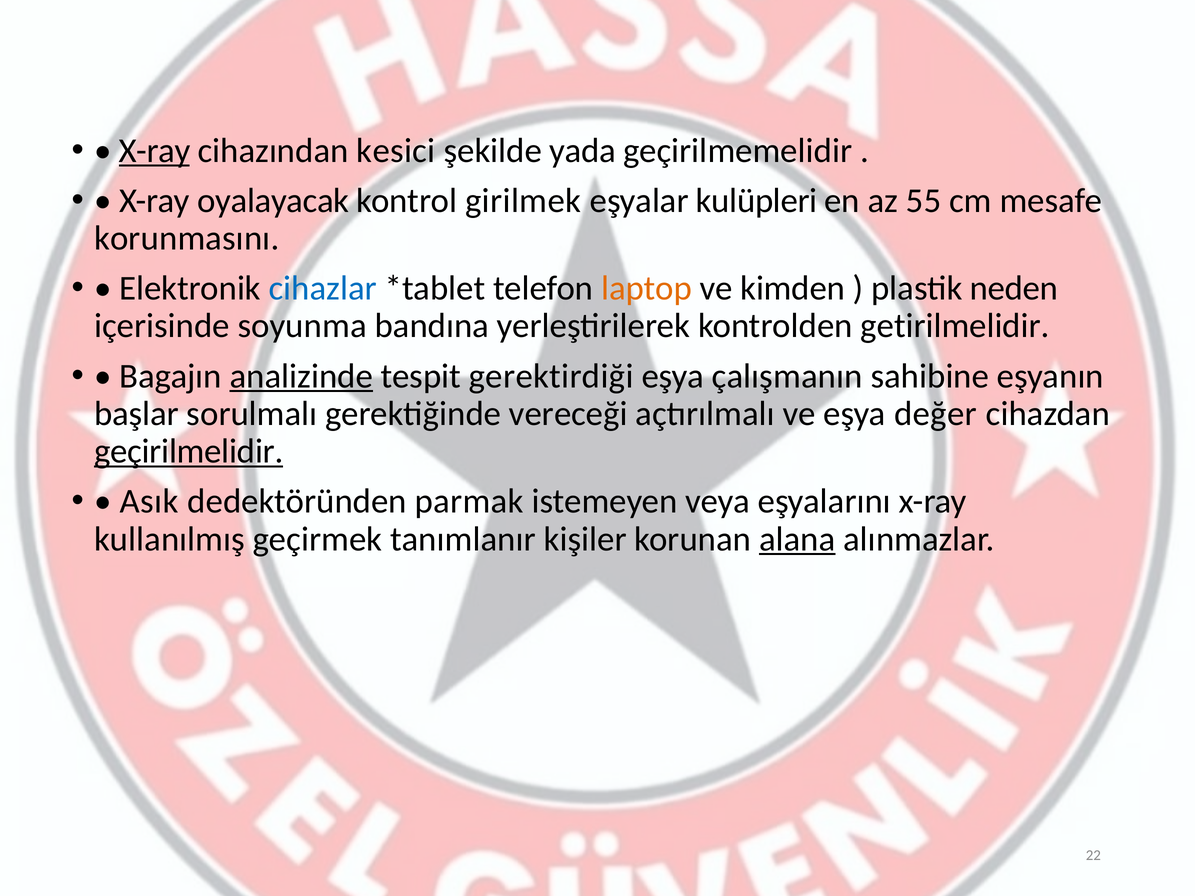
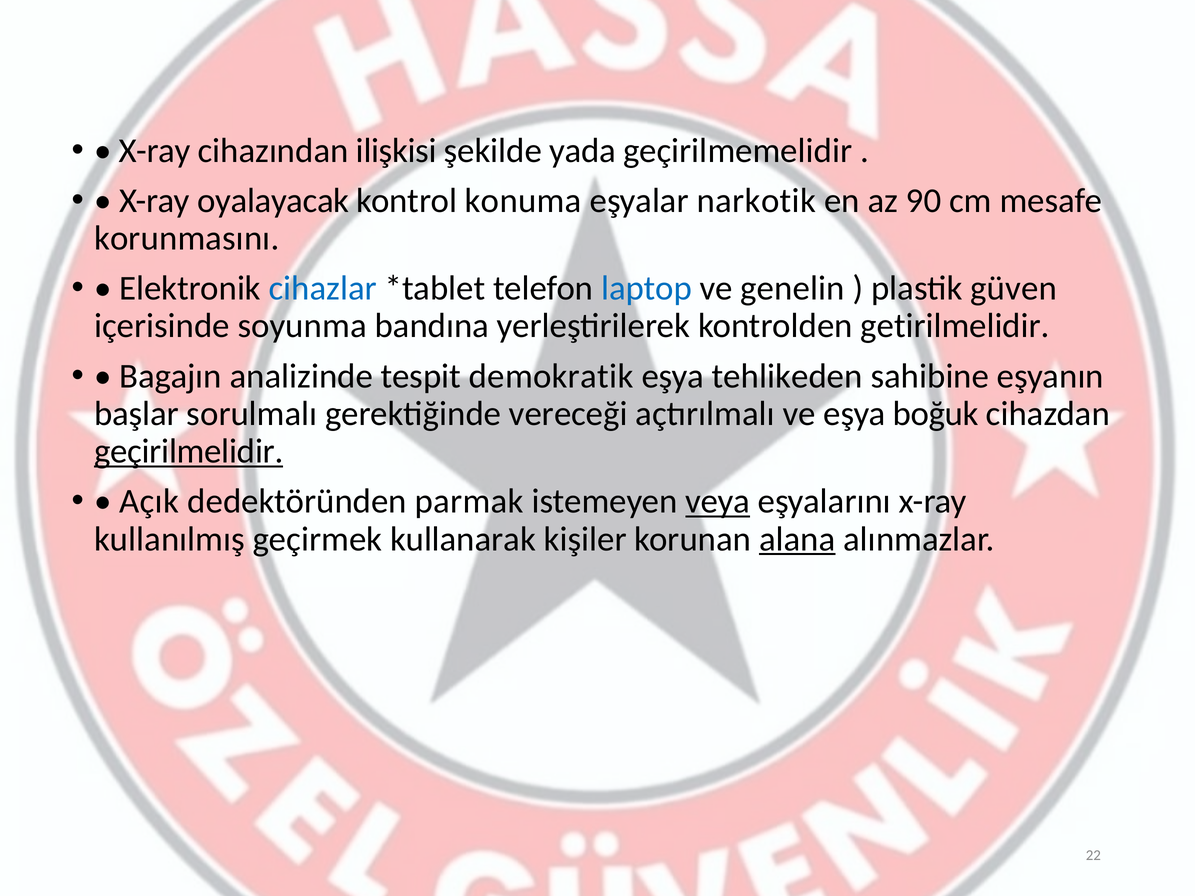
X-ray underline: present -> none (155, 151)
kesici: kesici -> ilişkisi (396, 151)
girilmek: girilmek -> konuma (523, 201)
kulüpleri: kulüpleri -> narkotik (756, 201)
55: 55 -> 90 (924, 201)
laptop colour: orange -> blue (647, 288)
kimden: kimden -> genelin (793, 288)
neden: neden -> güven (1014, 288)
analizinde underline: present -> none (301, 376)
gerektirdiği: gerektirdiği -> demokratik (551, 376)
çalışmanın: çalışmanın -> tehlikeden (787, 376)
değer: değer -> boğuk (936, 414)
Asık: Asık -> Açık (149, 502)
veya underline: none -> present (718, 502)
tanımlanır: tanımlanır -> kullanarak (463, 539)
